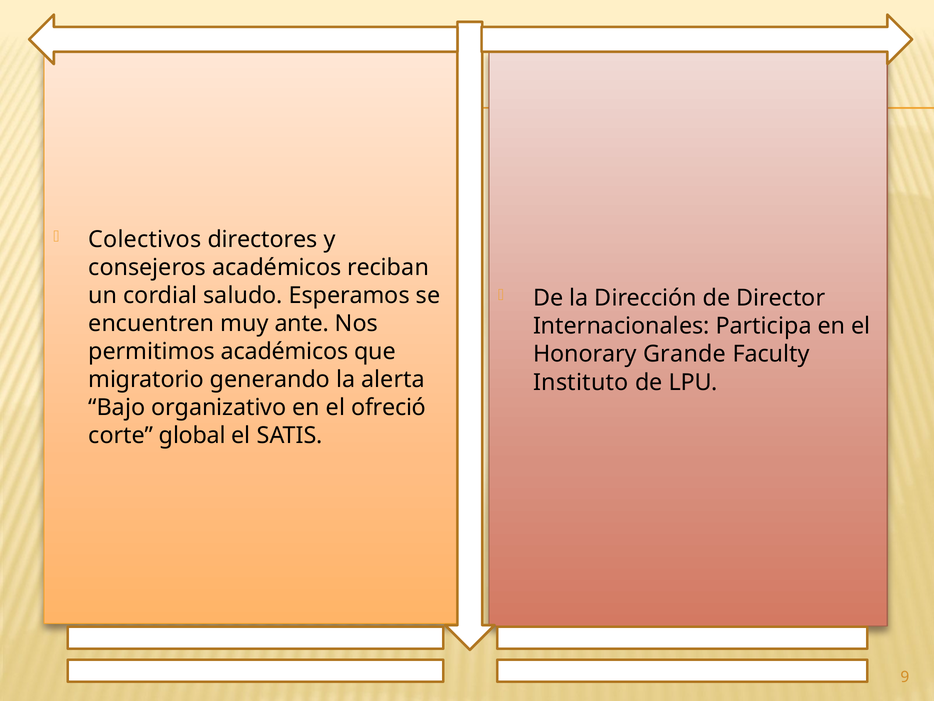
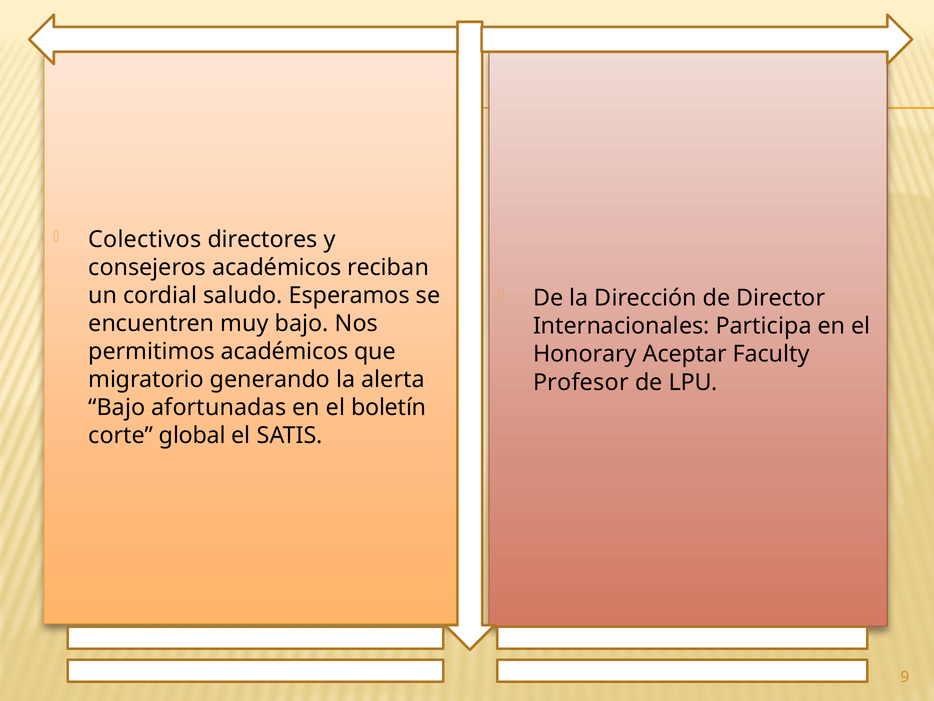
muy ante: ante -> bajo (302, 323)
Grande: Grande -> Aceptar (685, 354)
Instituto: Instituto -> Profesor (581, 382)
organizativo: organizativo -> afortunadas (219, 407)
ofreció: ofreció -> boletín (389, 407)
